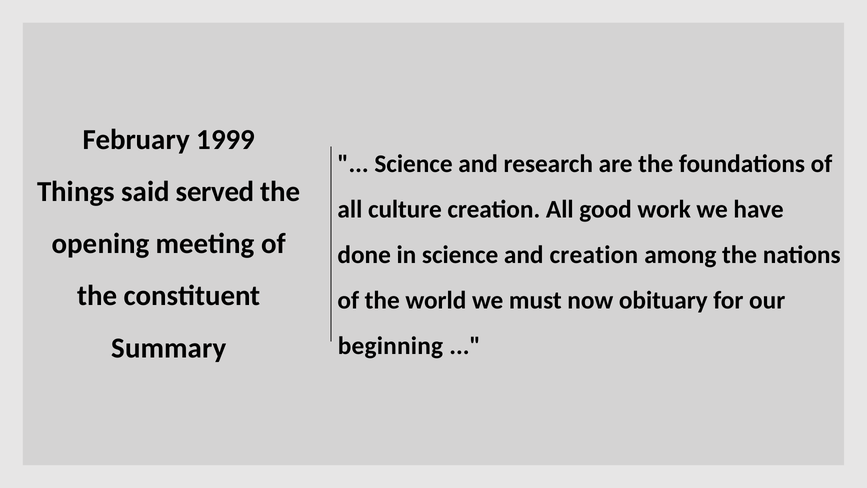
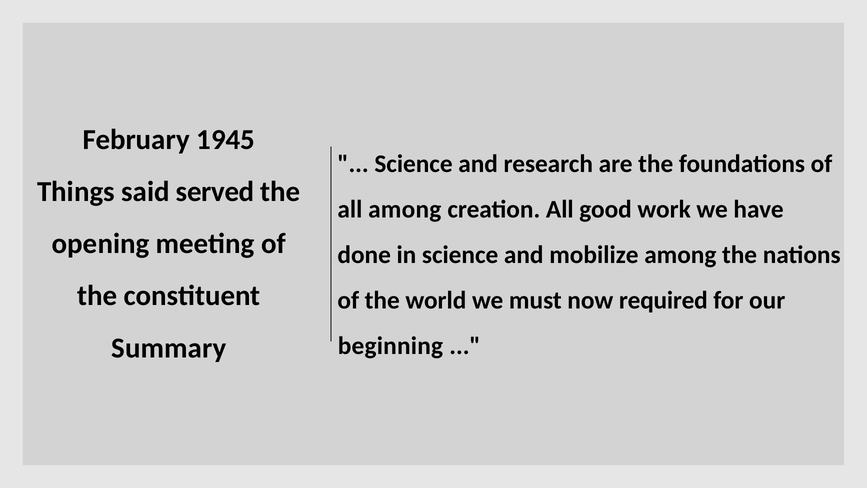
1999: 1999 -> 1945 (226, 140)
all culture: culture -> among (405, 209)
and creation: creation -> mobilize (594, 255)
obituary: obituary -> required (663, 300)
